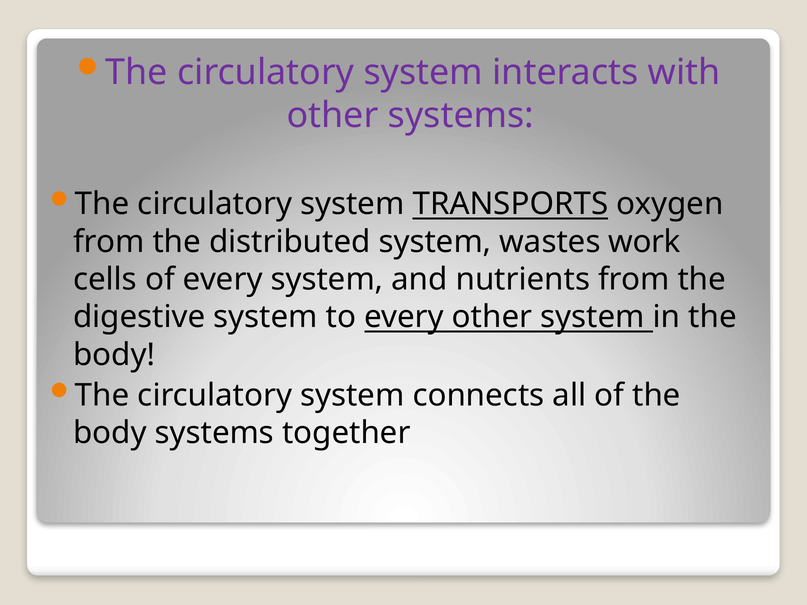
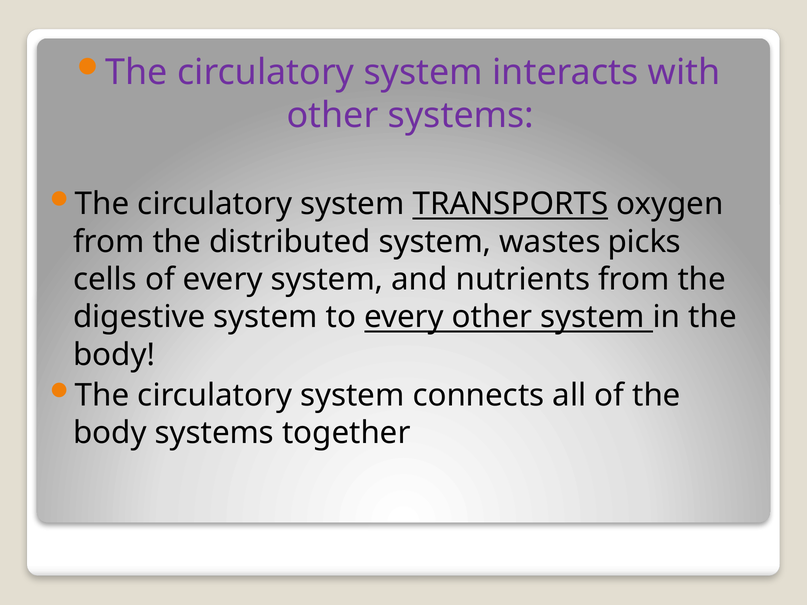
work: work -> picks (645, 242)
